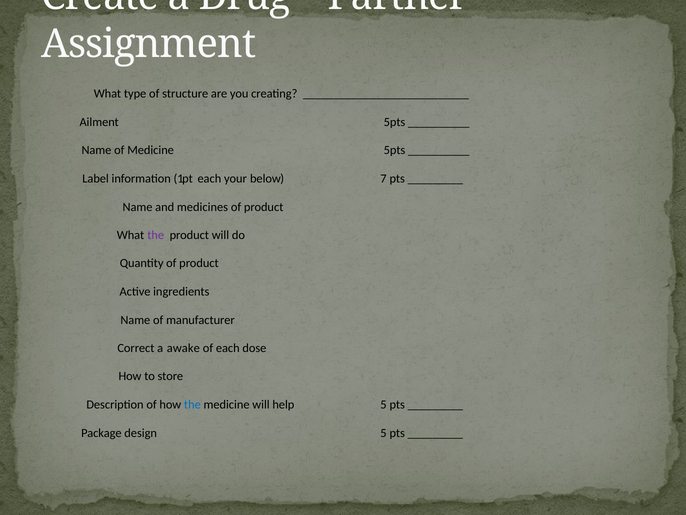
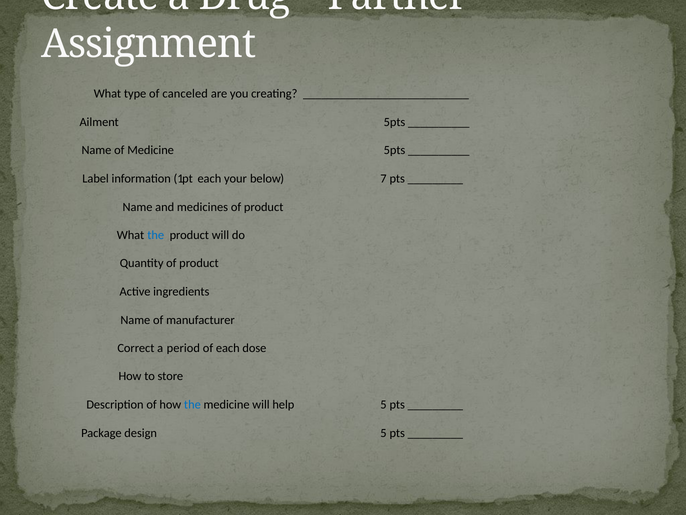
structure: structure -> canceled (185, 94)
the colour: purple -> blue (156, 235)
awake: awake -> period (183, 348)
